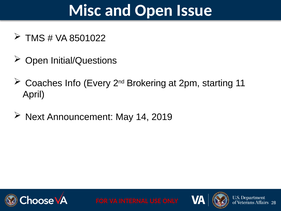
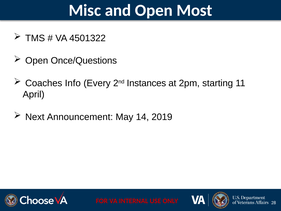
Issue: Issue -> Most (194, 10)
8501022: 8501022 -> 4501322 (88, 38)
Initial/Questions: Initial/Questions -> Once/Questions (84, 61)
Brokering: Brokering -> Instances (146, 83)
